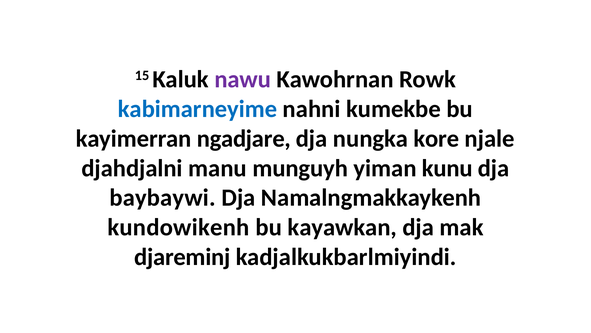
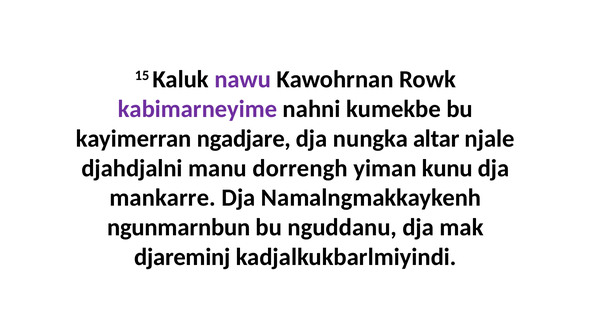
kabimarneyime colour: blue -> purple (198, 109)
kore: kore -> altar (436, 138)
munguyh: munguyh -> dorrengh (300, 168)
baybaywi: baybaywi -> mankarre (163, 197)
kundowikenh: kundowikenh -> ngunmarnbun (179, 227)
kayawkan: kayawkan -> nguddanu (342, 227)
